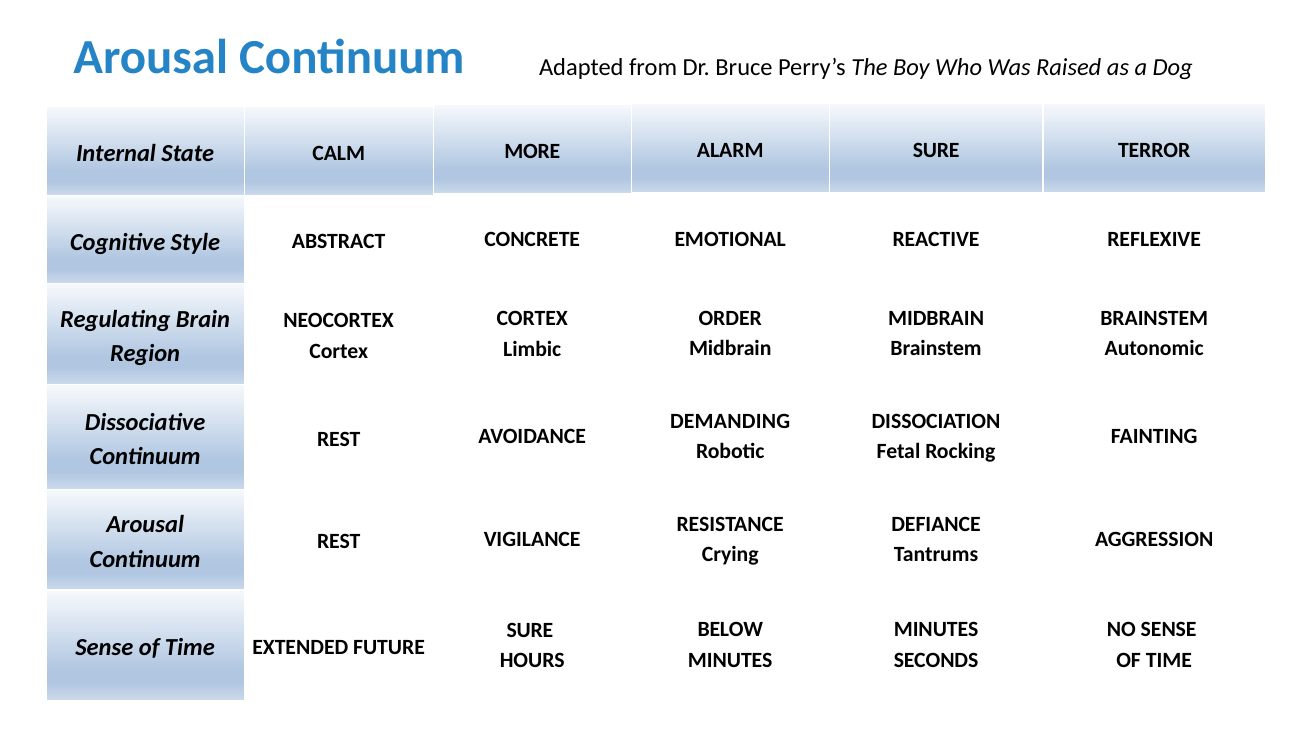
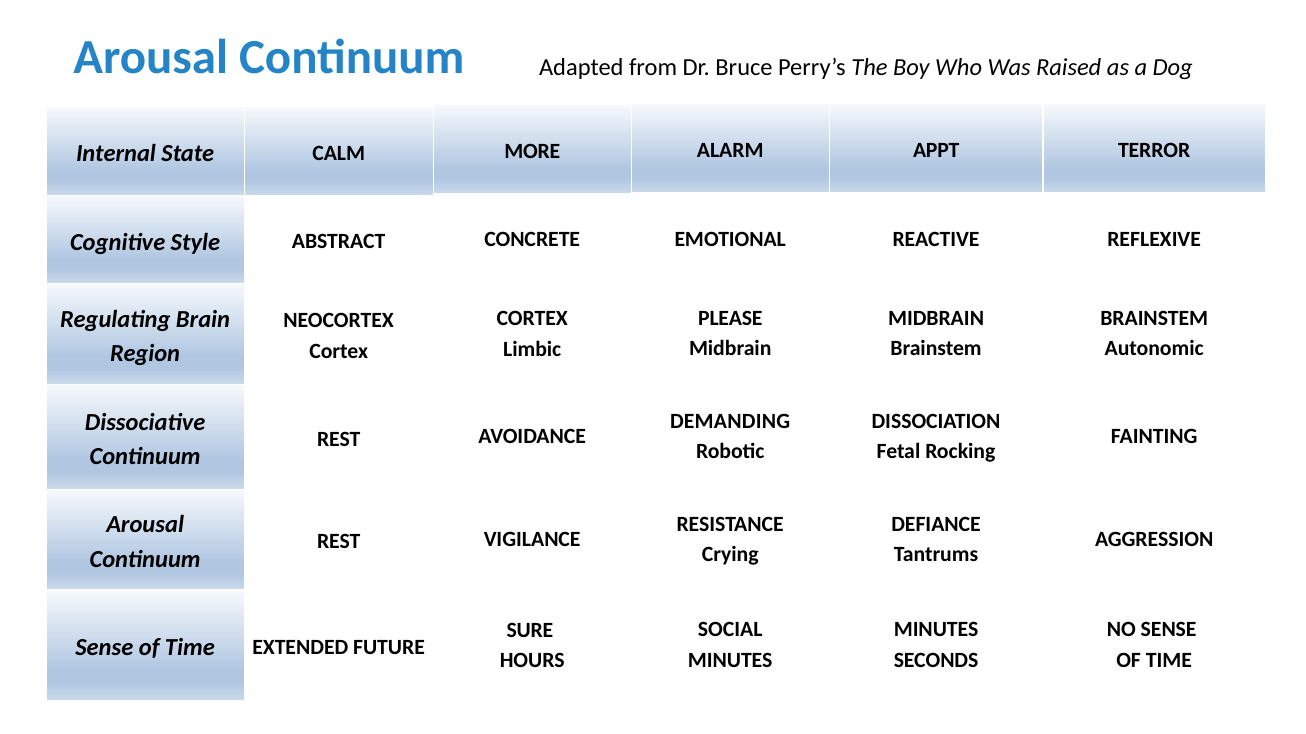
SURE: SURE -> APPT (936, 151)
ORDER: ORDER -> PLEASE (730, 318)
BELOW: BELOW -> SOCIAL (730, 630)
